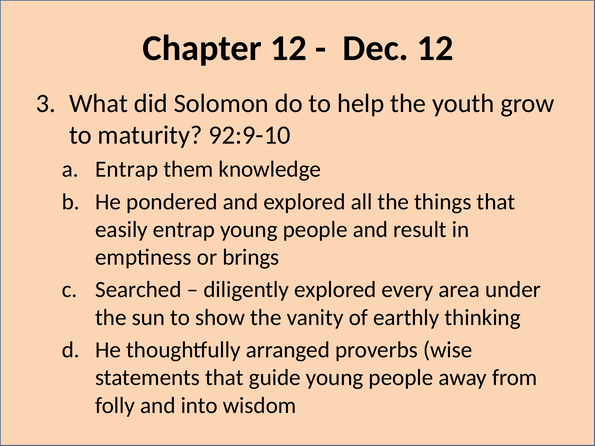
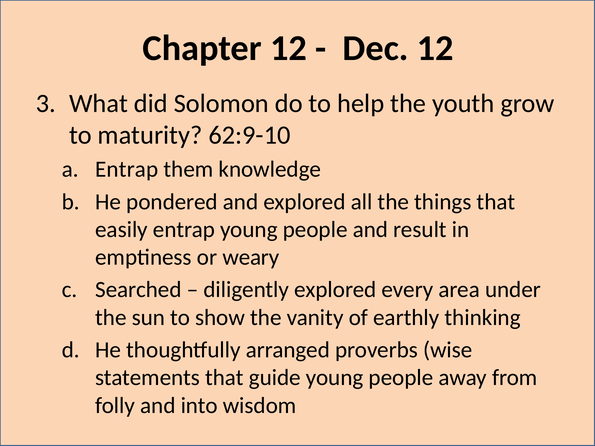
92:9-10: 92:9-10 -> 62:9-10 (249, 135)
brings: brings -> weary (251, 257)
